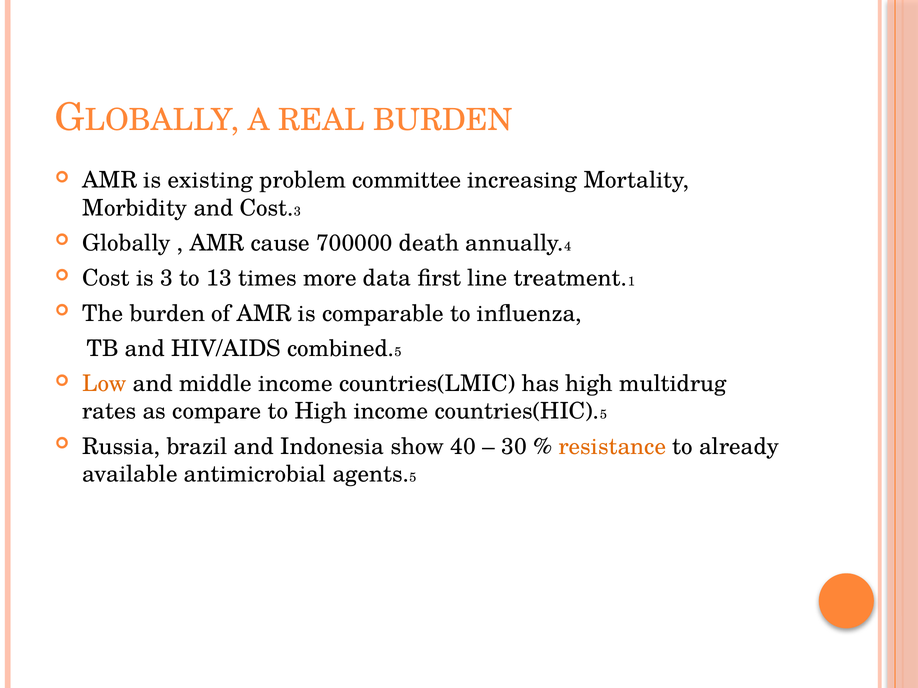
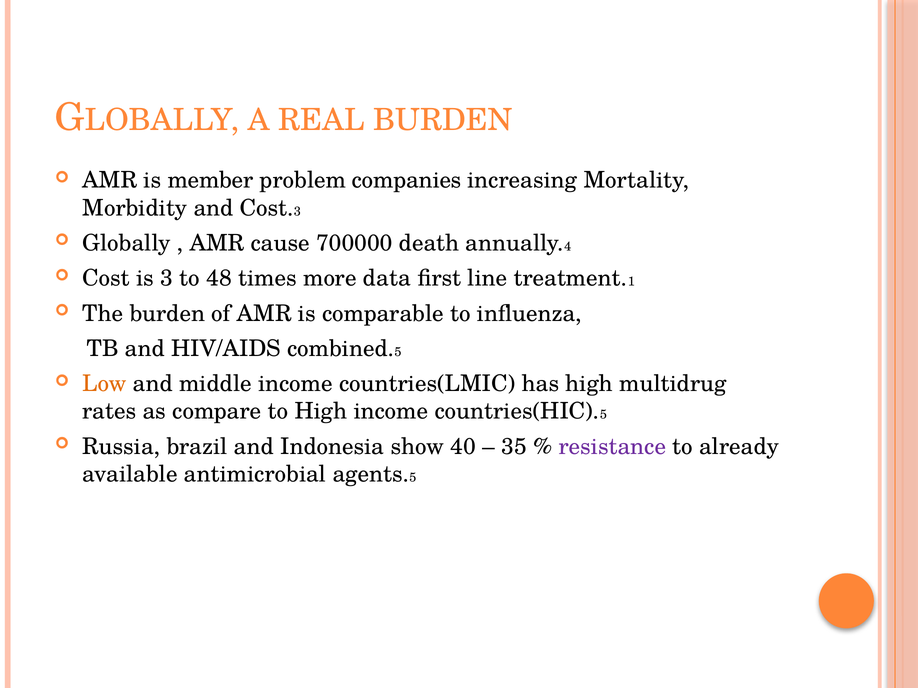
existing: existing -> member (211, 181)
committee: committee -> companies (407, 181)
13: 13 -> 48 (219, 278)
30: 30 -> 35 (514, 447)
resistance colour: orange -> purple (612, 447)
